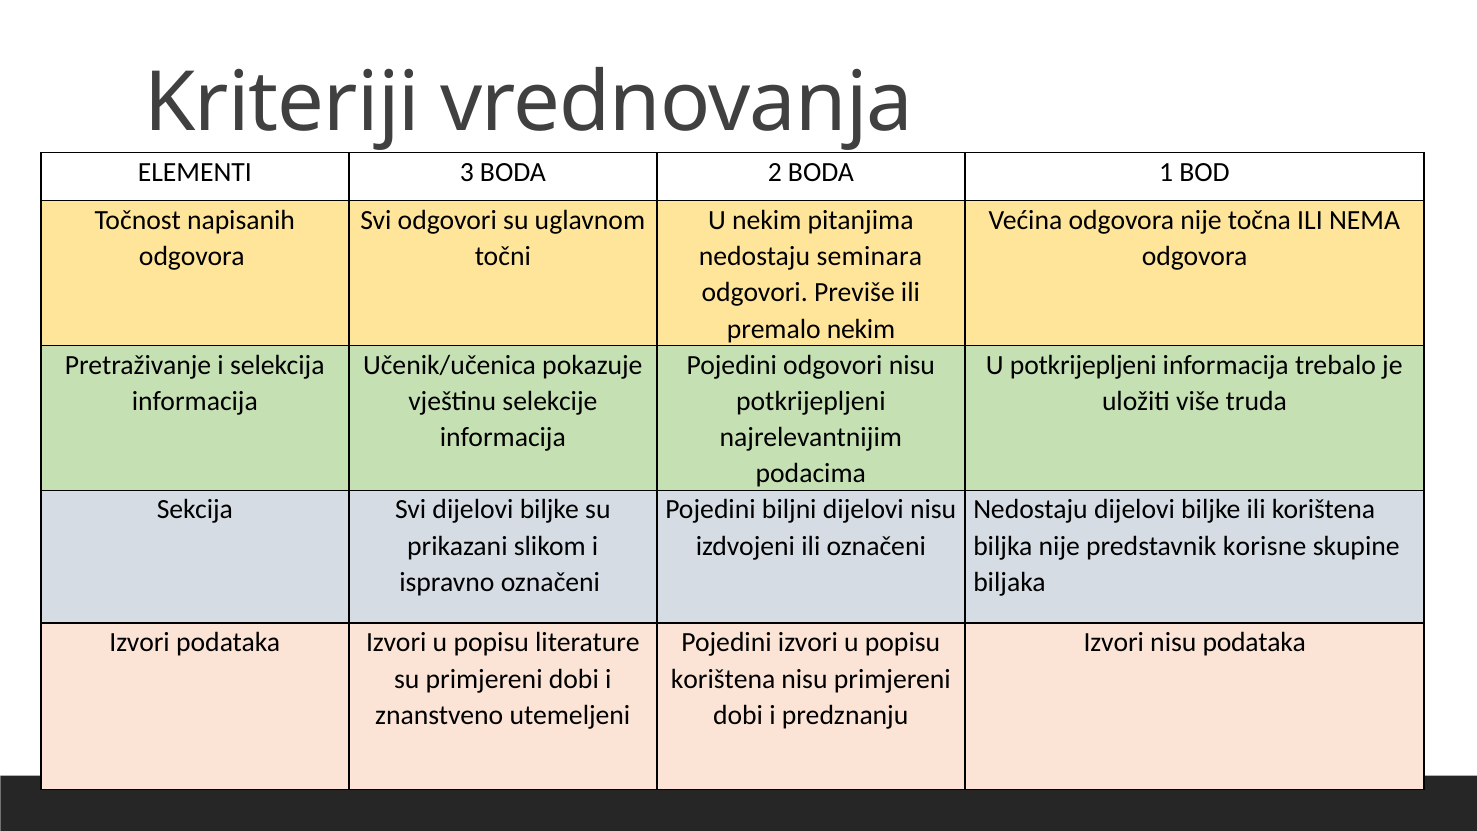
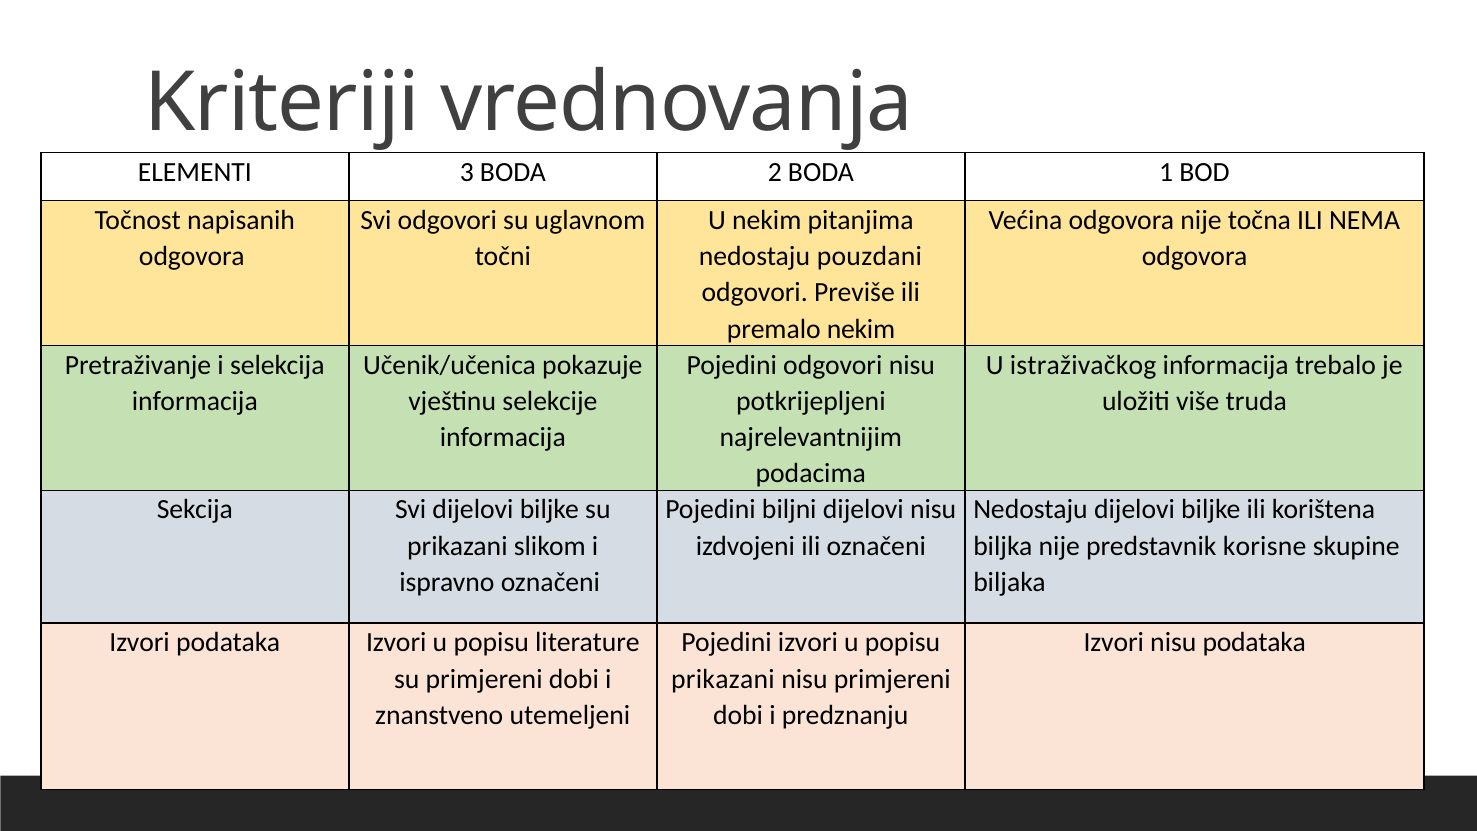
seminara: seminara -> pouzdani (869, 257)
U potkrijepljeni: potkrijepljeni -> istraživačkog (1083, 365)
korištena: korištena -> prikazani (723, 679)
